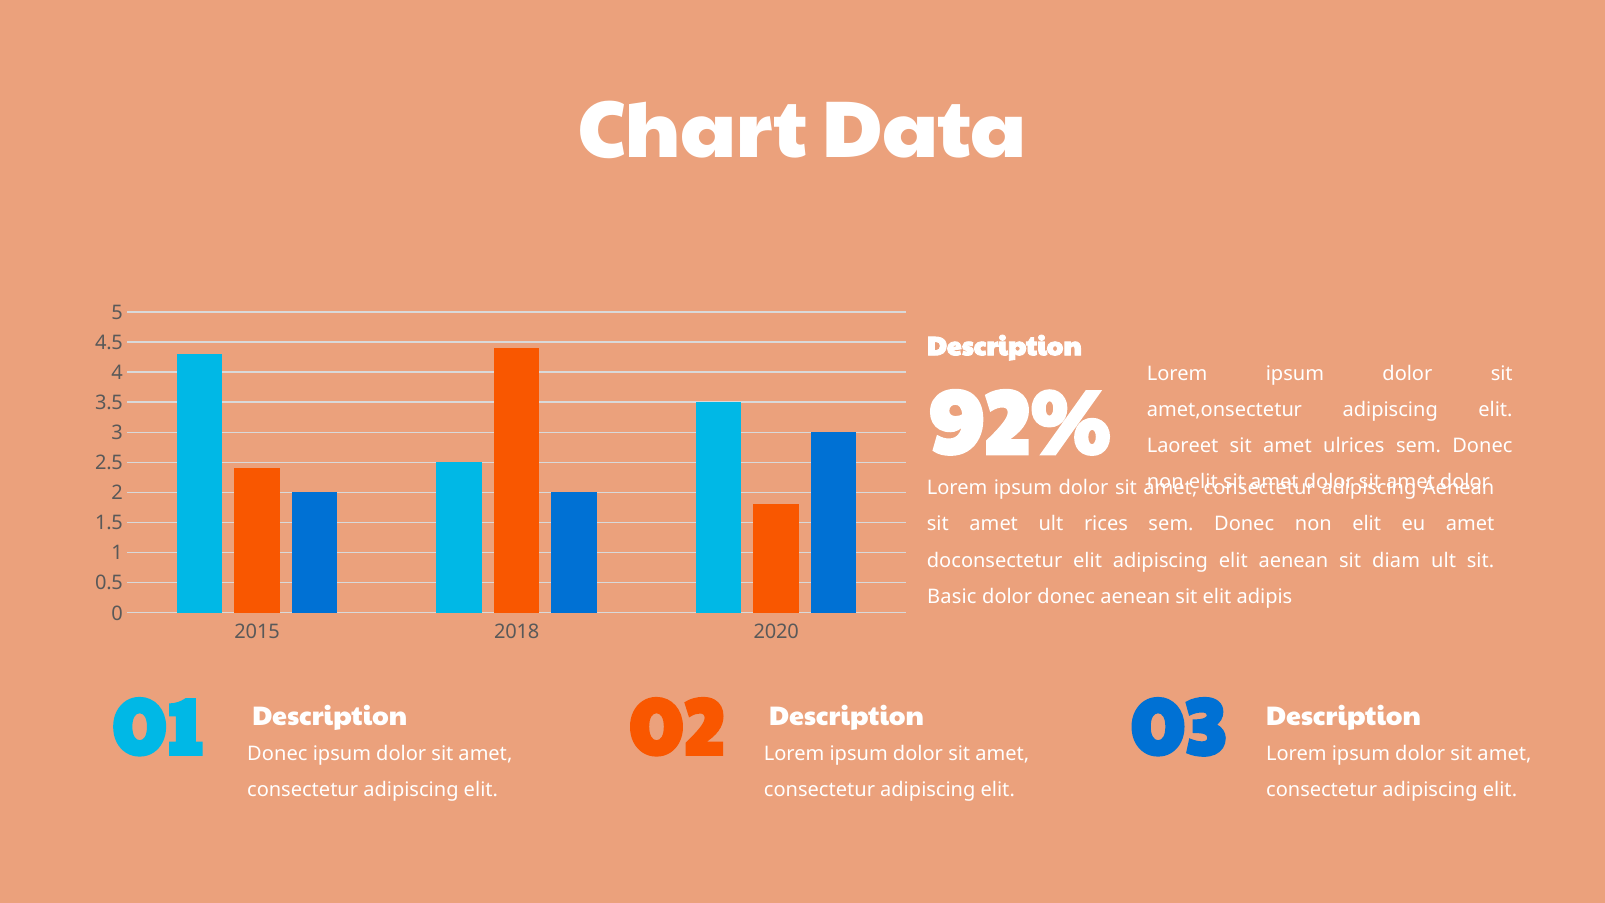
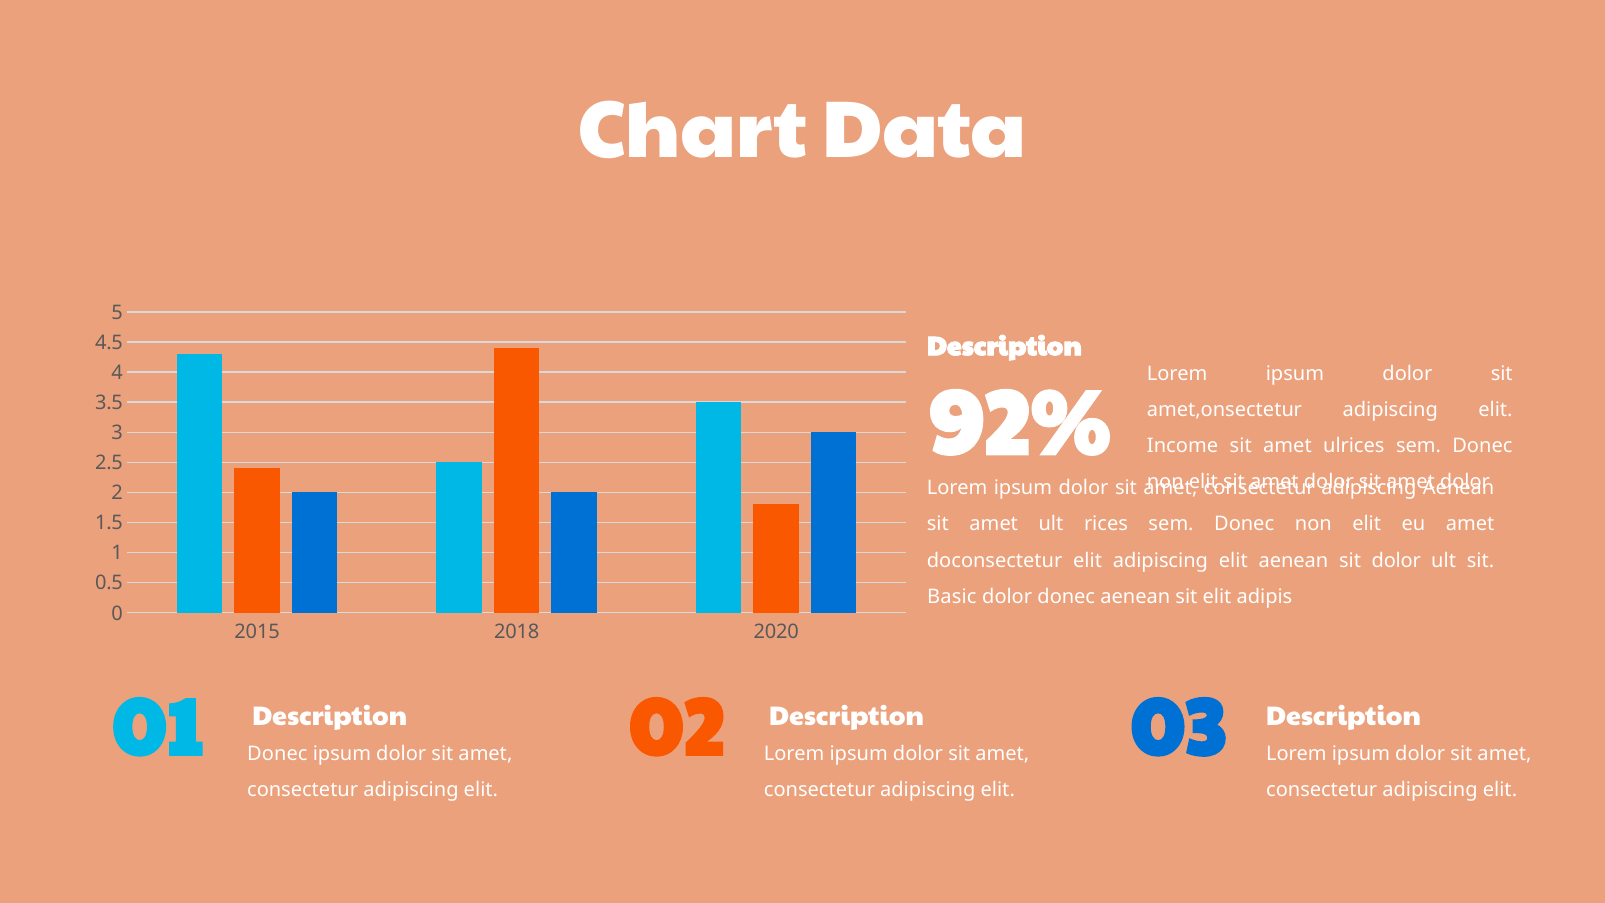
Laoreet: Laoreet -> Income (1183, 446)
sit diam: diam -> dolor (1396, 560)
